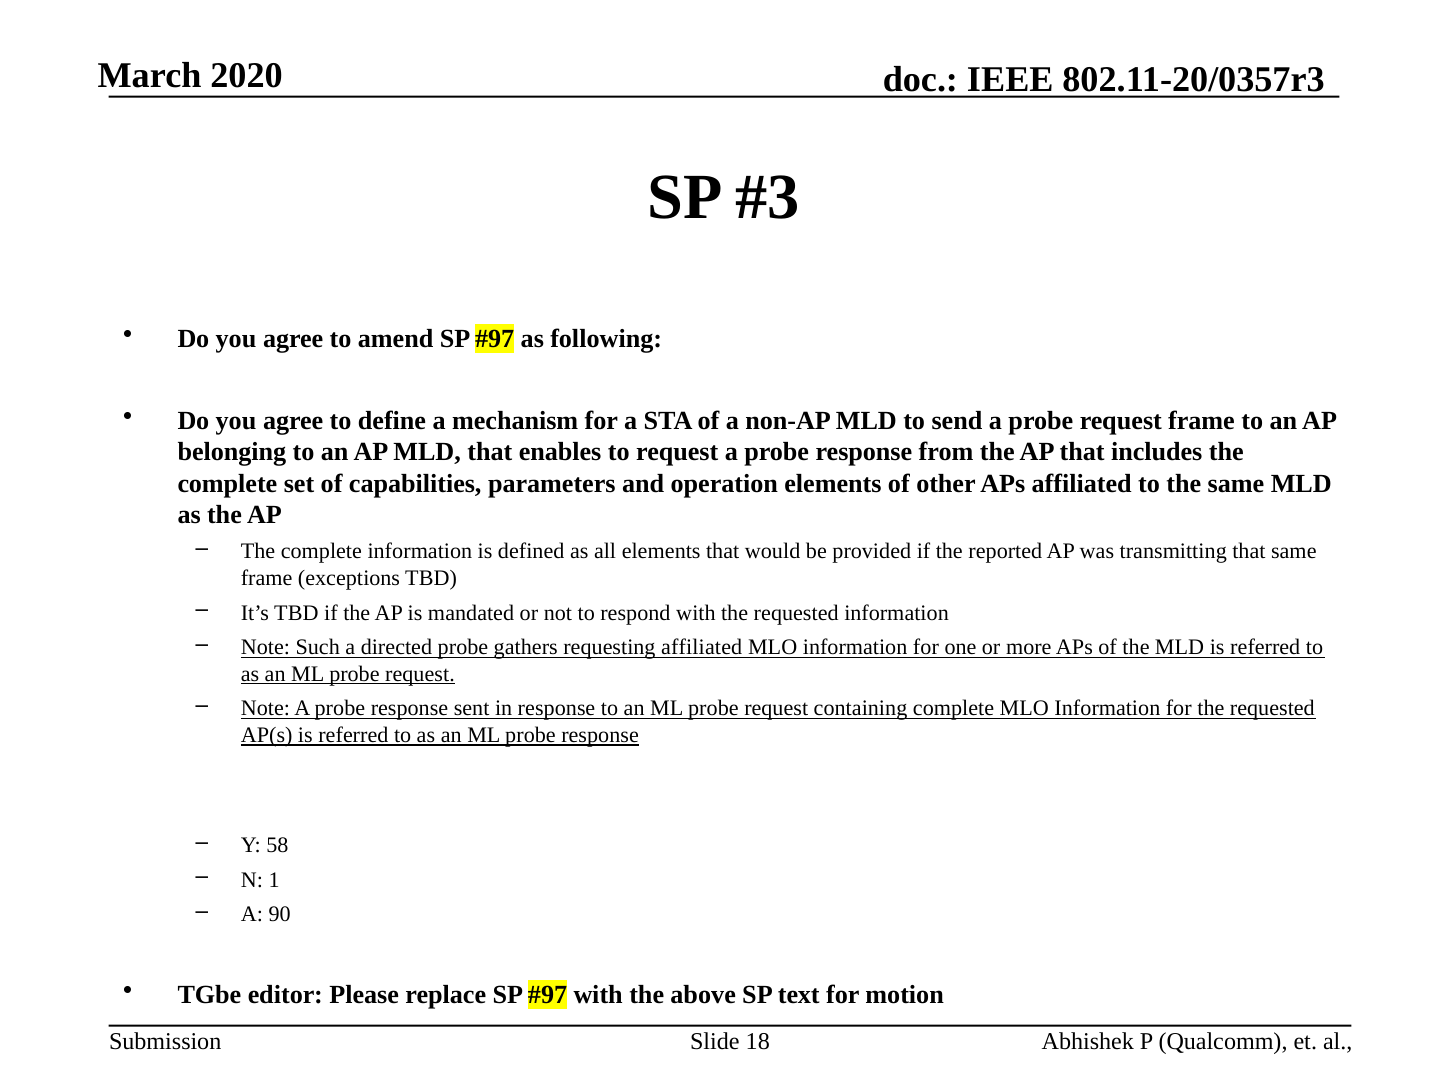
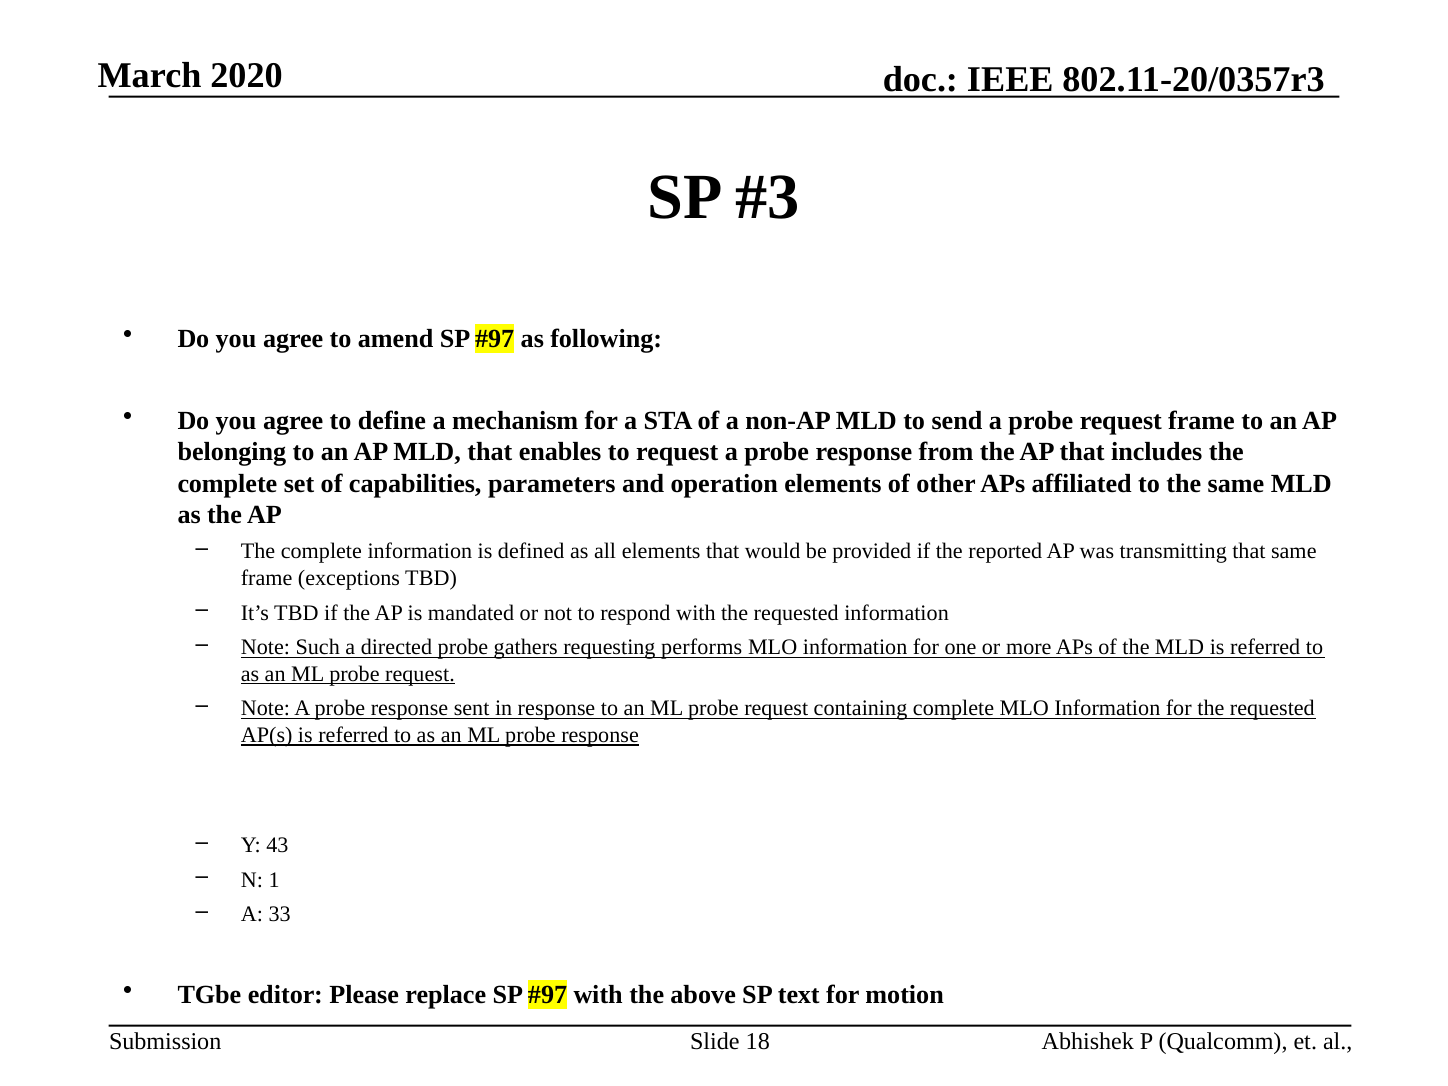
requesting affiliated: affiliated -> performs (702, 647)
58: 58 -> 43 (277, 845)
90: 90 -> 33 (280, 915)
